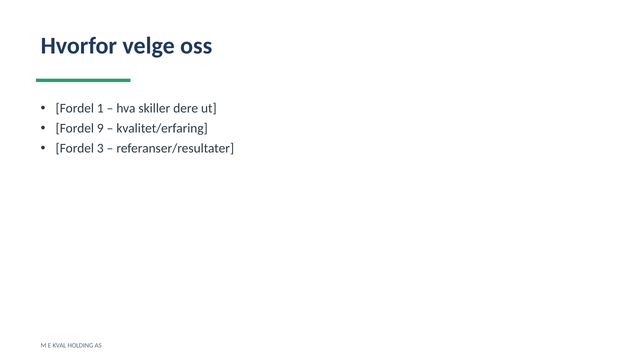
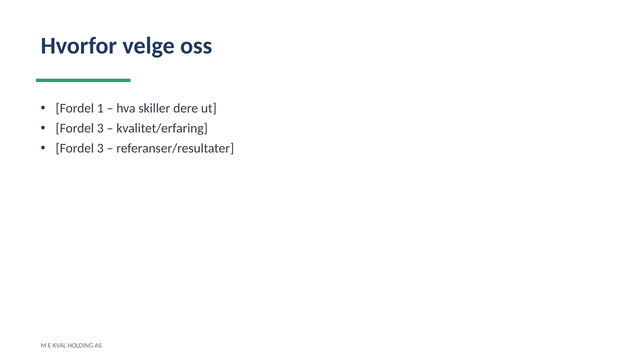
9: 9 -> 3 (100, 128)
